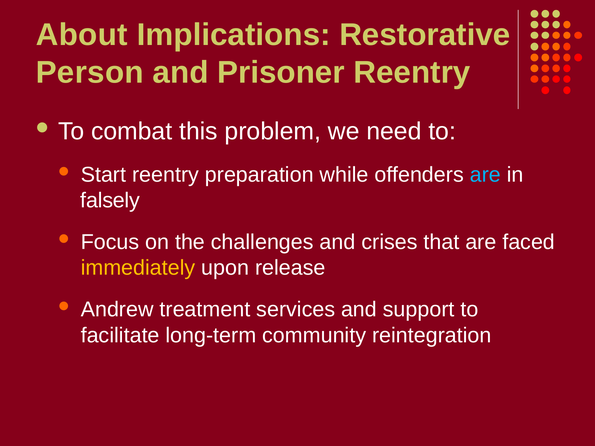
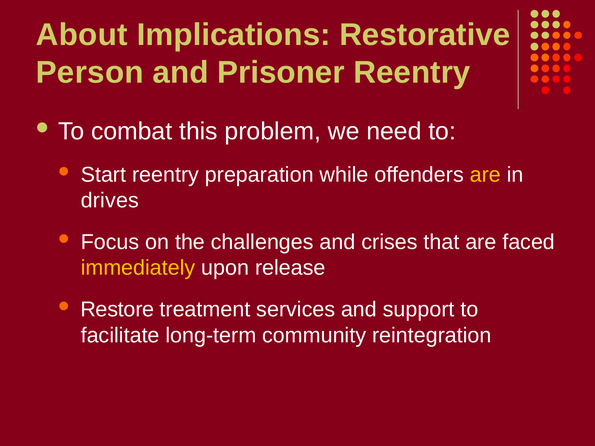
are colour: light blue -> yellow (485, 175)
falsely: falsely -> drives (110, 201)
Andrew: Andrew -> Restore (117, 310)
